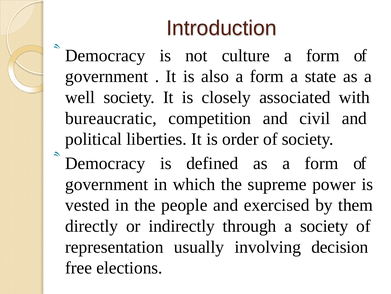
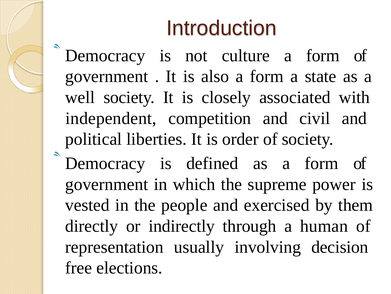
bureaucratic: bureaucratic -> independent (111, 118)
a society: society -> human (324, 226)
